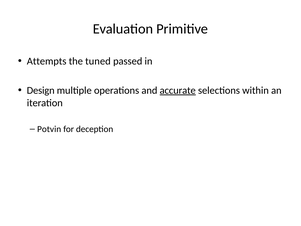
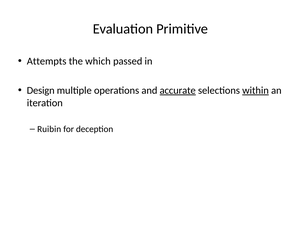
tuned: tuned -> which (98, 61)
within underline: none -> present (256, 90)
Potvin: Potvin -> Ruibin (49, 129)
